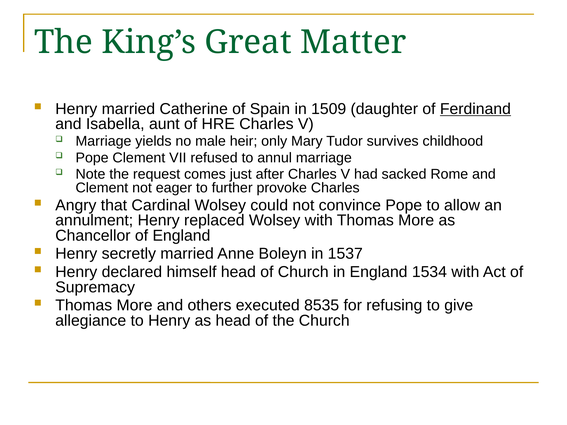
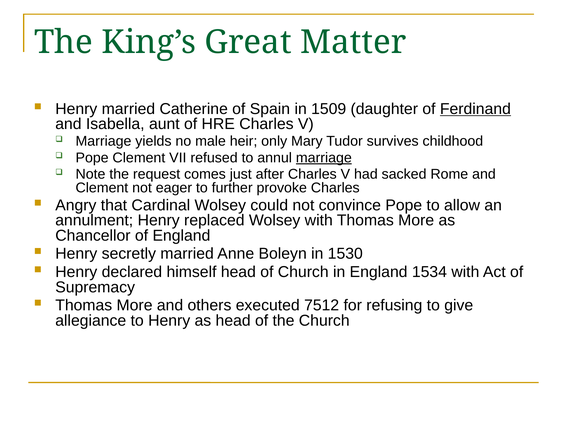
marriage underline: none -> present (324, 158)
1537: 1537 -> 1530 (345, 254)
8535: 8535 -> 7512 (322, 306)
